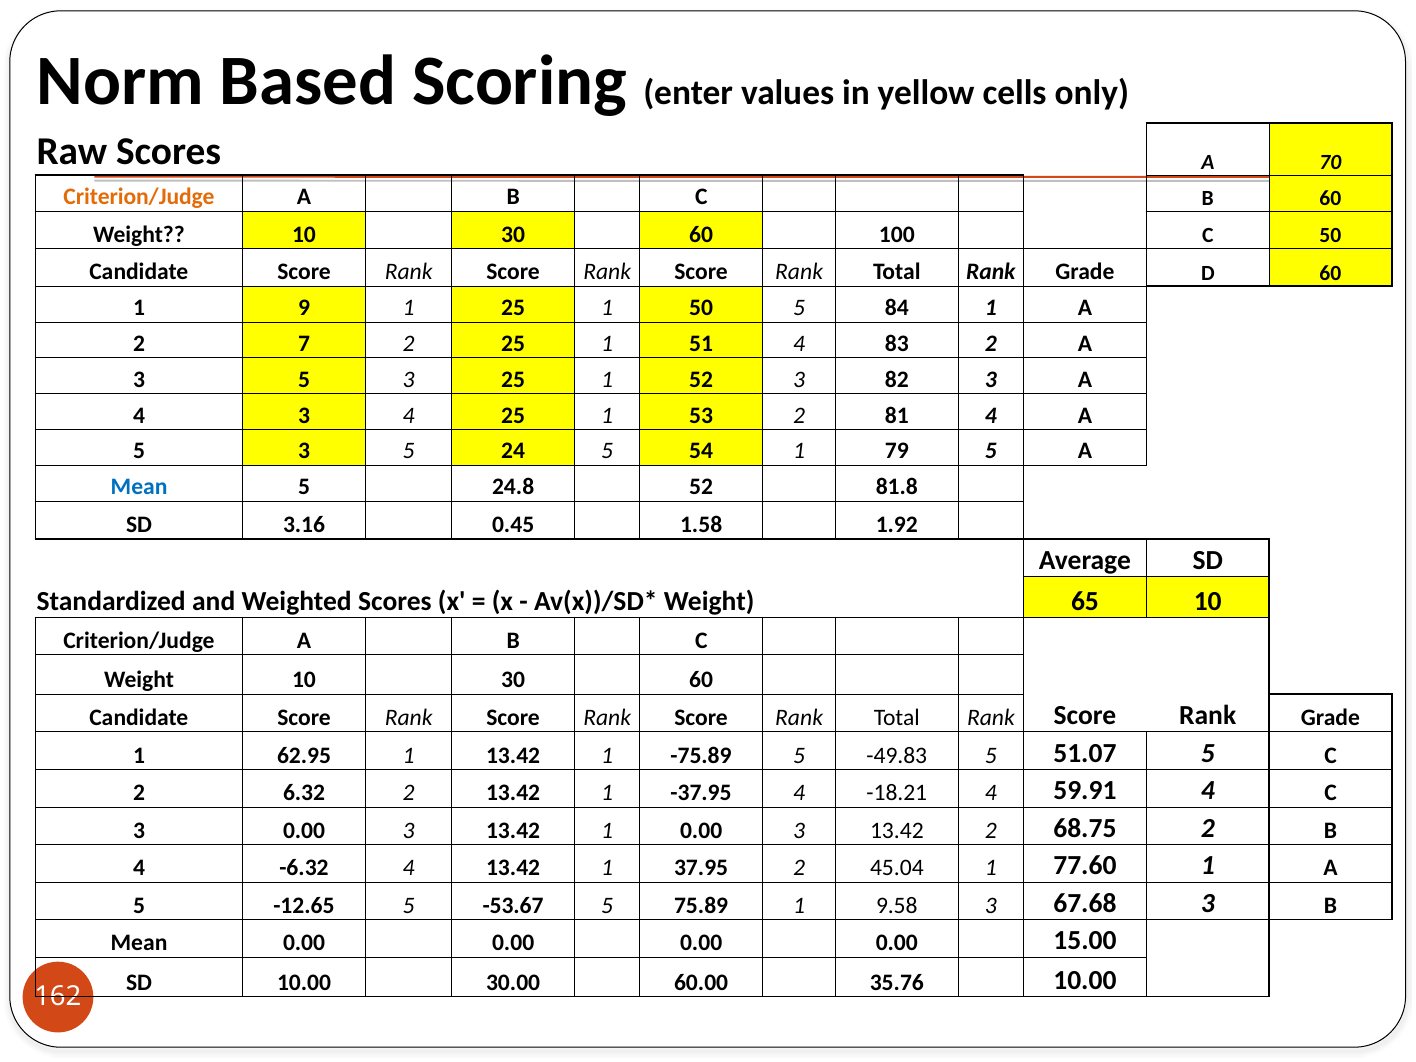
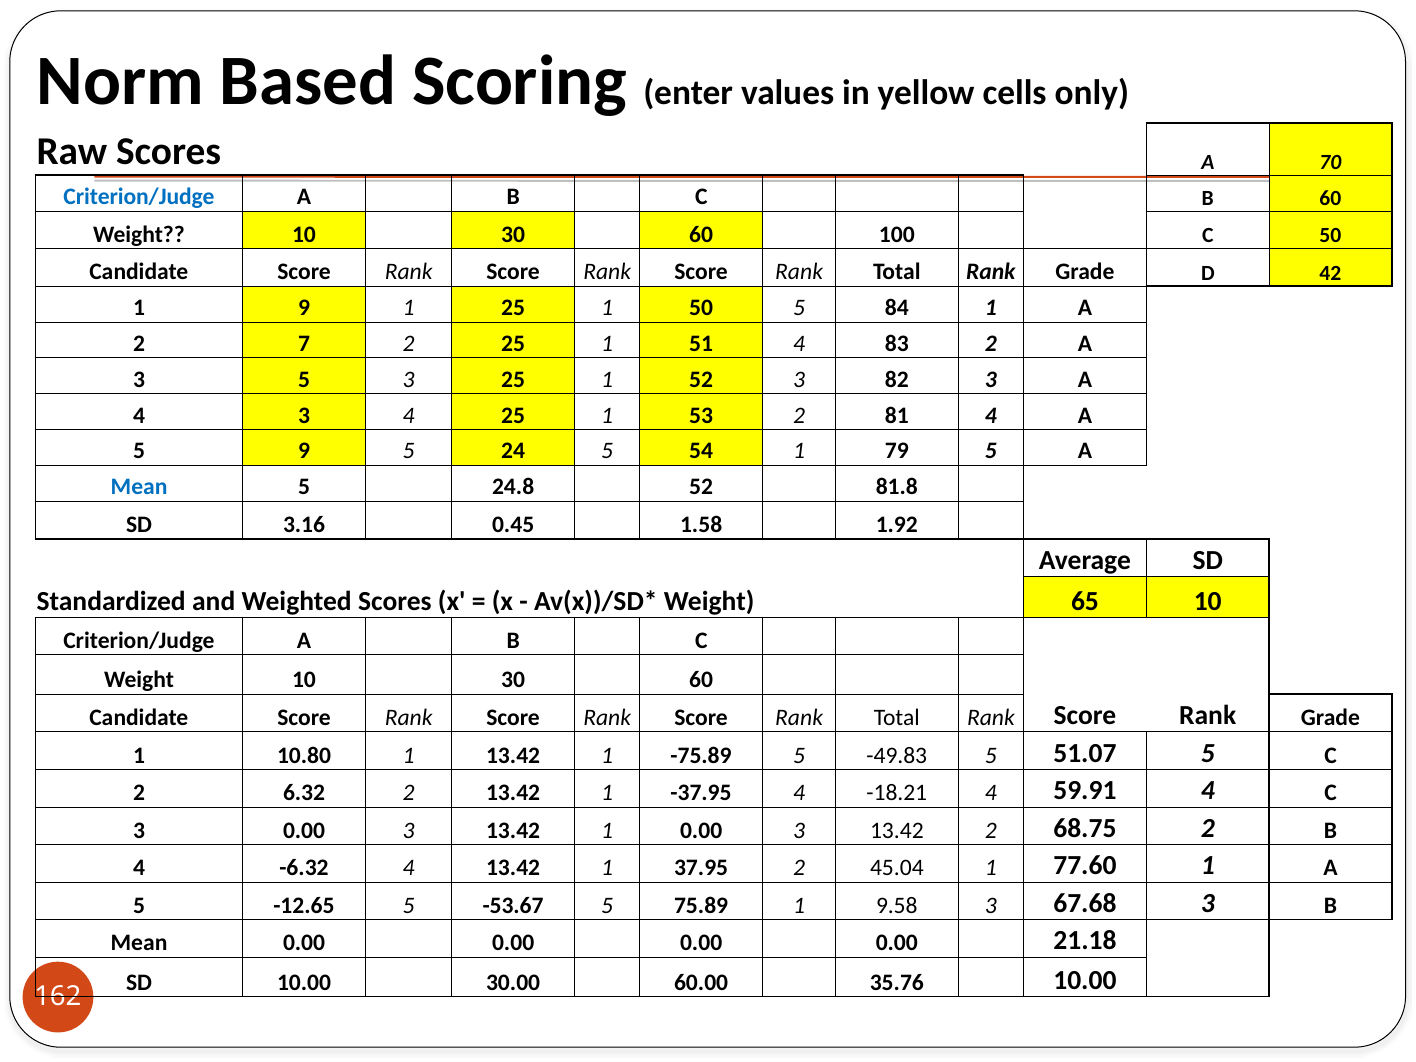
Criterion/Judge colour: orange -> blue (139, 197)
D 60: 60 -> 42 (1330, 273)
3: 3 -> 9 (304, 451)
62.95: 62.95 -> 10.80 (304, 755)
15.00: 15.00 -> 21.18 (1085, 941)
